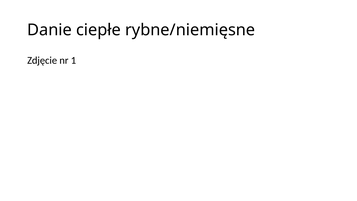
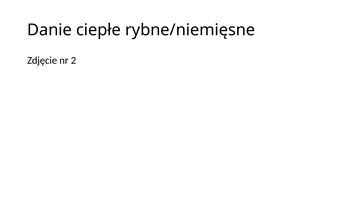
1: 1 -> 2 (73, 60)
